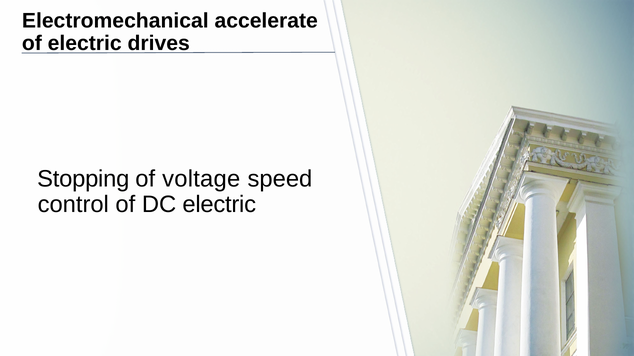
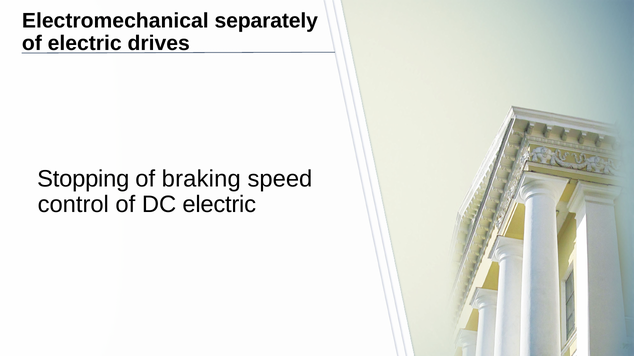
accelerate: accelerate -> separately (266, 21)
voltage: voltage -> braking (201, 179)
